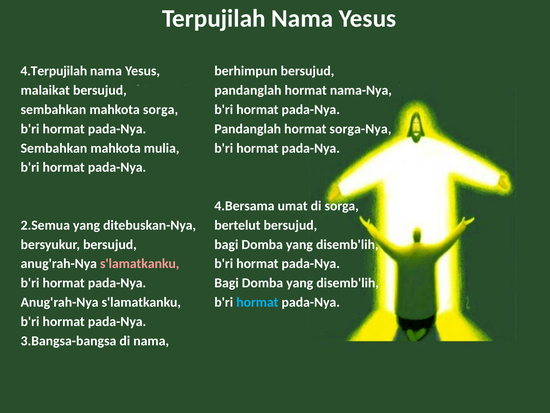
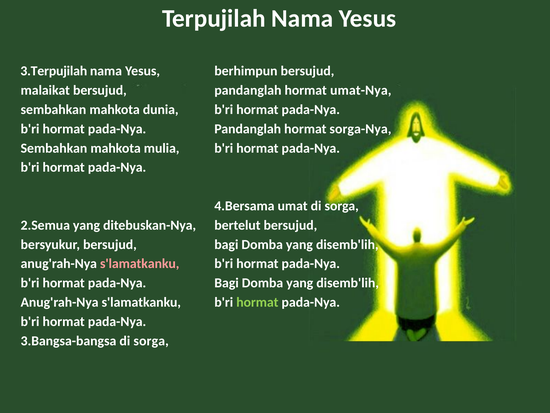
4.Terpujilah: 4.Terpujilah -> 3.Terpujilah (54, 71)
nama-Nya: nama-Nya -> umat-Nya (361, 90)
mahkota sorga: sorga -> dunia (161, 109)
hormat colour: light blue -> light green (257, 302)
3.Bangsa-bangsa di nama: nama -> sorga (151, 340)
